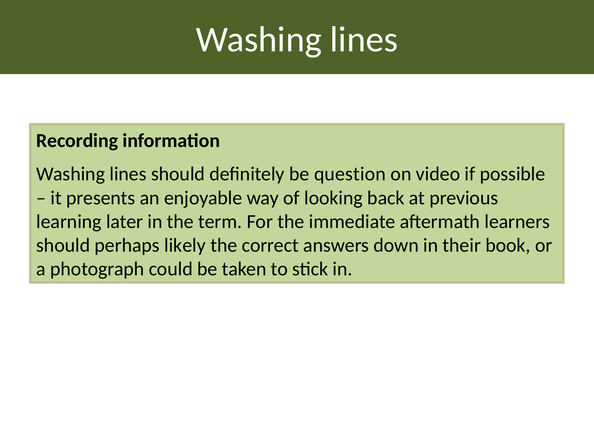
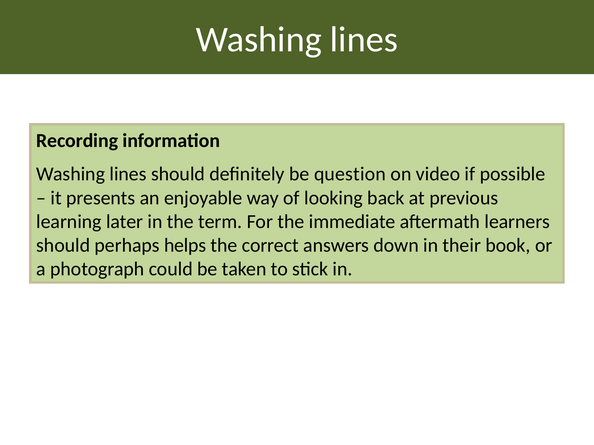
likely: likely -> helps (185, 246)
